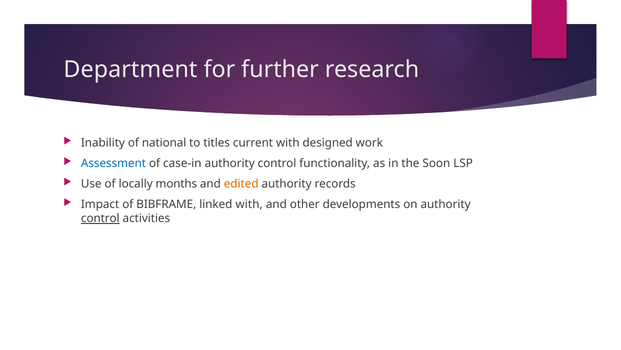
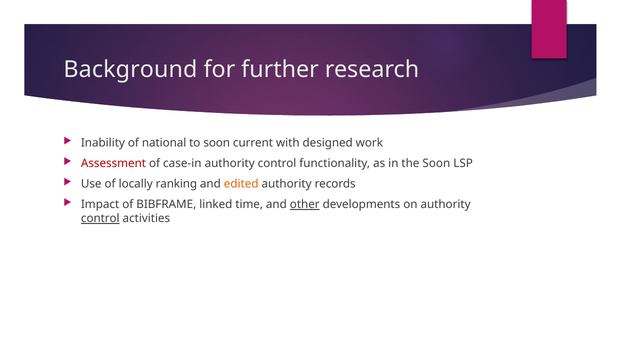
Department: Department -> Background (130, 69)
to titles: titles -> soon (217, 143)
Assessment colour: blue -> red (113, 163)
months: months -> ranking (176, 184)
linked with: with -> time (249, 204)
other underline: none -> present (305, 204)
